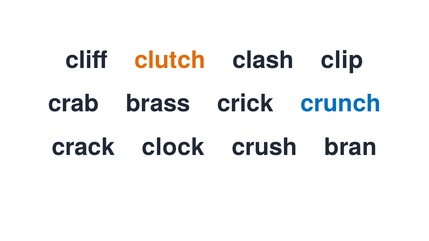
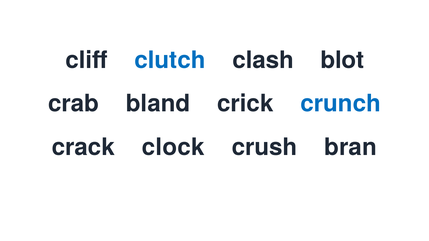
clutch colour: orange -> blue (170, 60)
clip: clip -> blot (342, 60)
brass: brass -> bland (158, 104)
